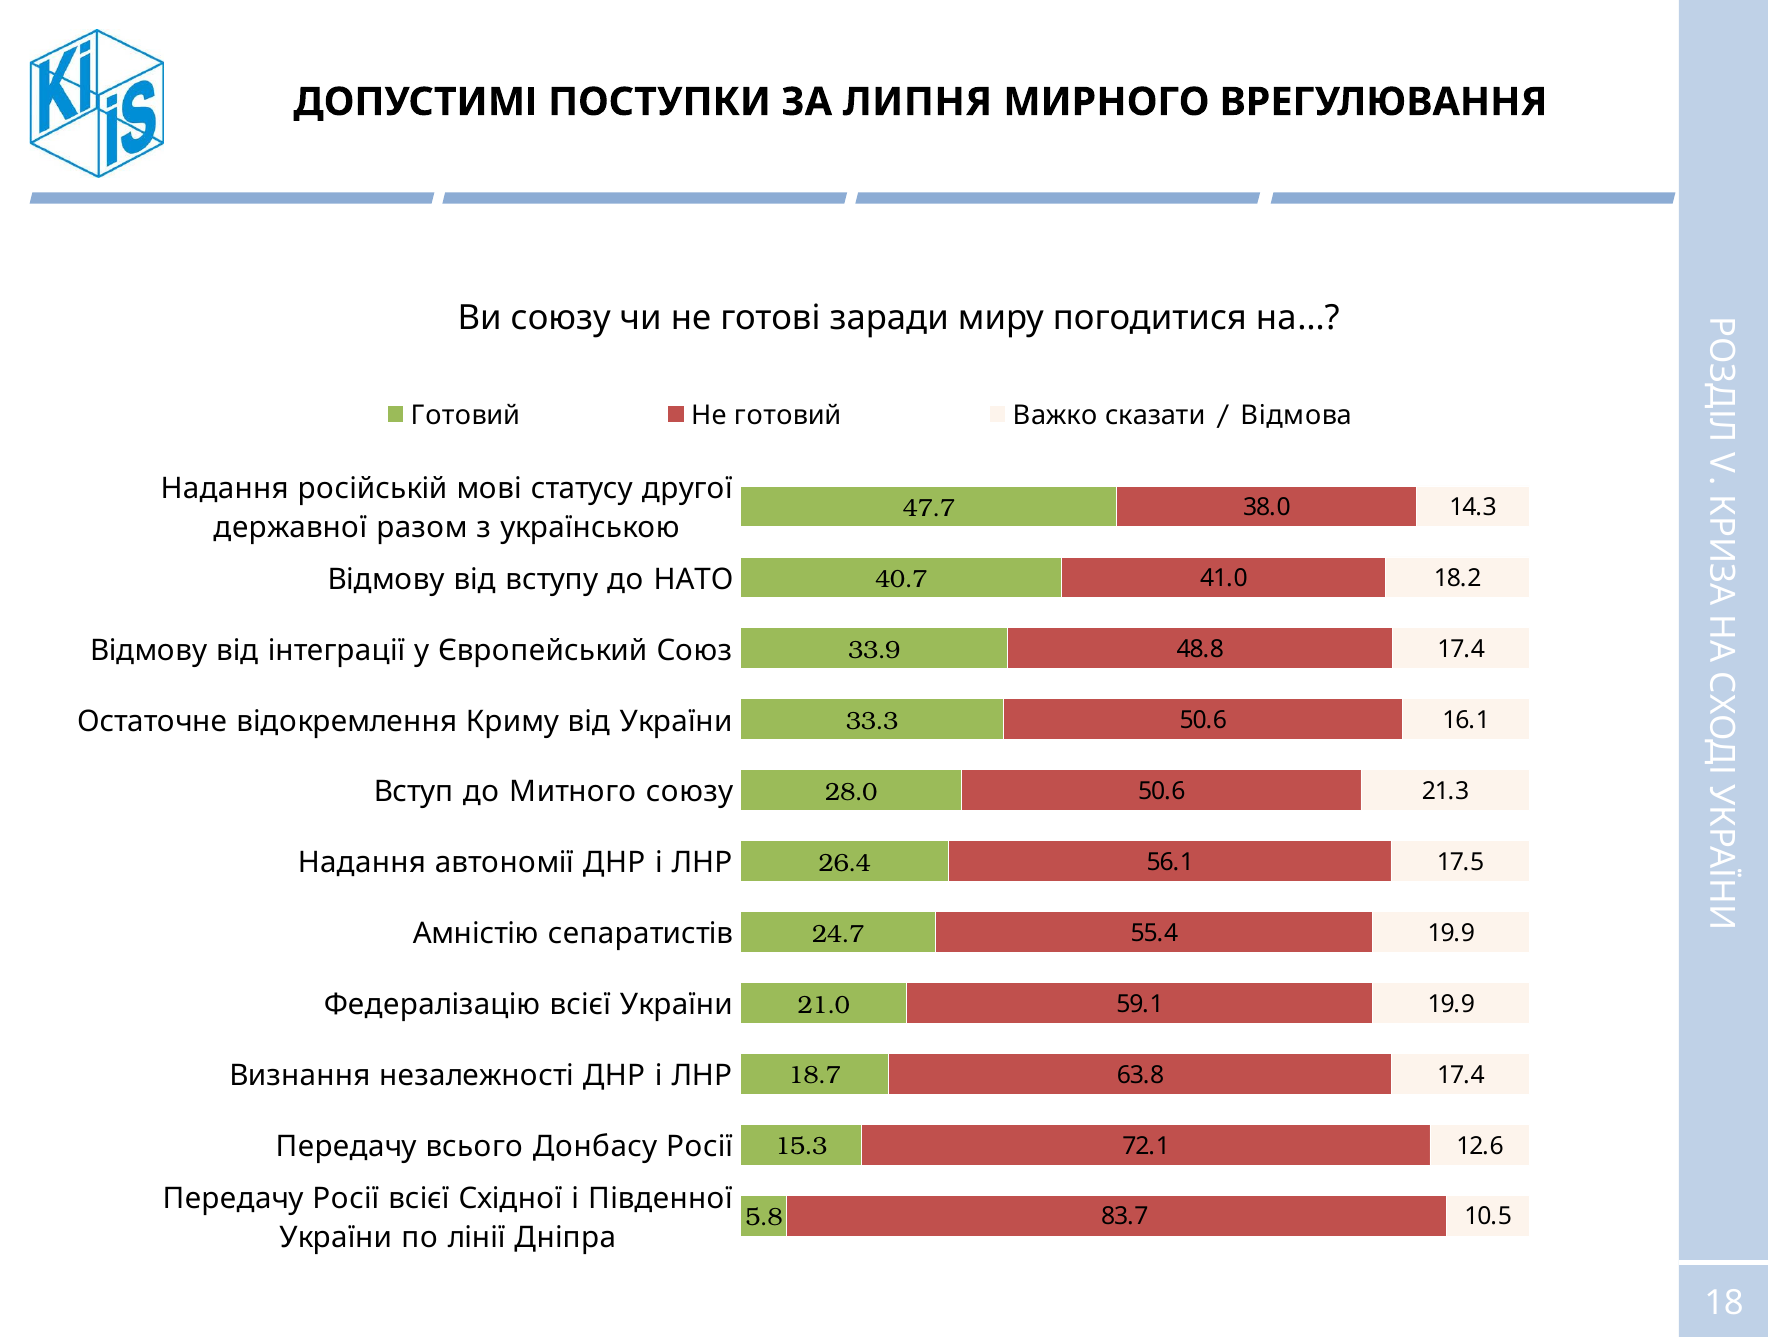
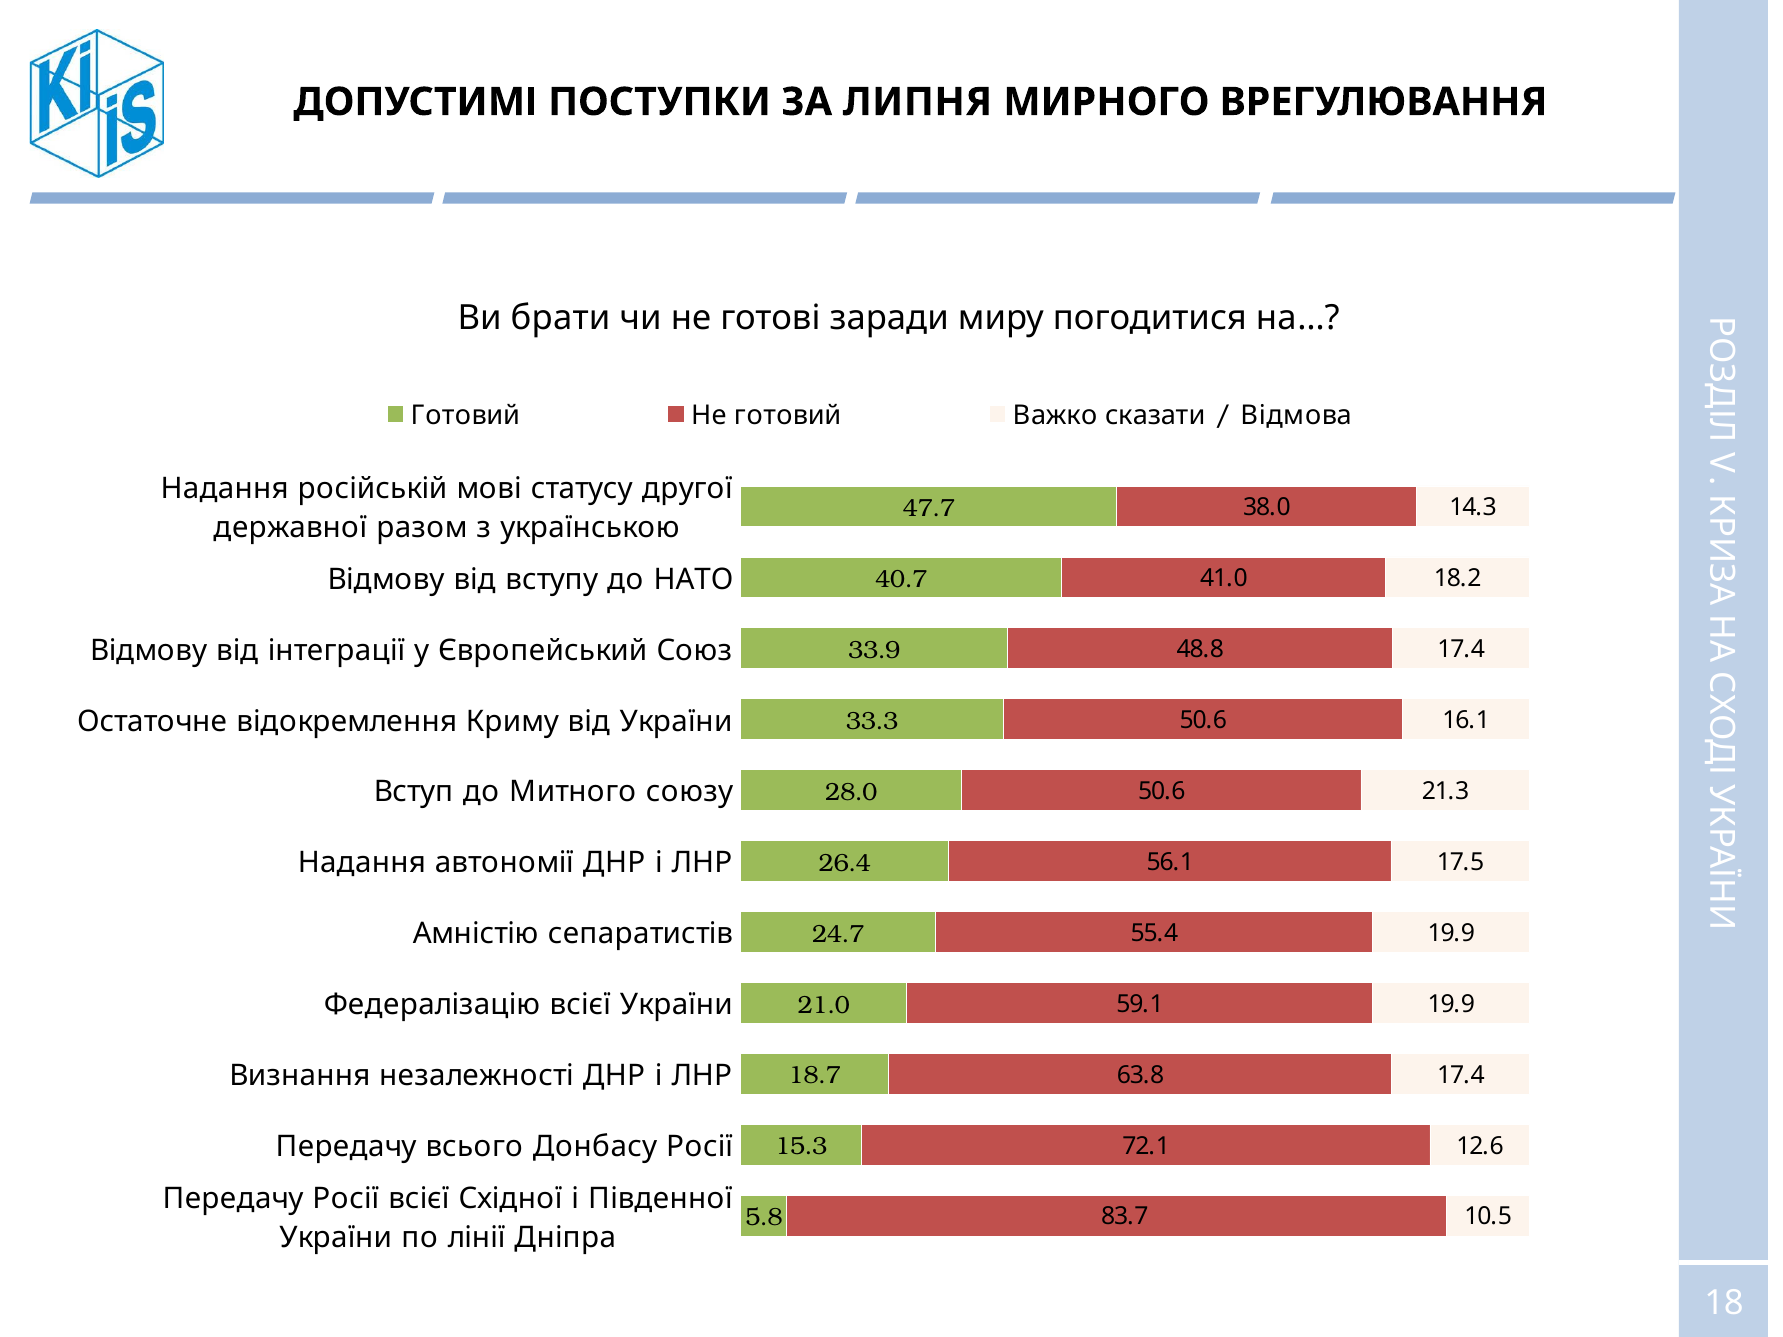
Ви союзу: союзу -> брати (561, 318)
